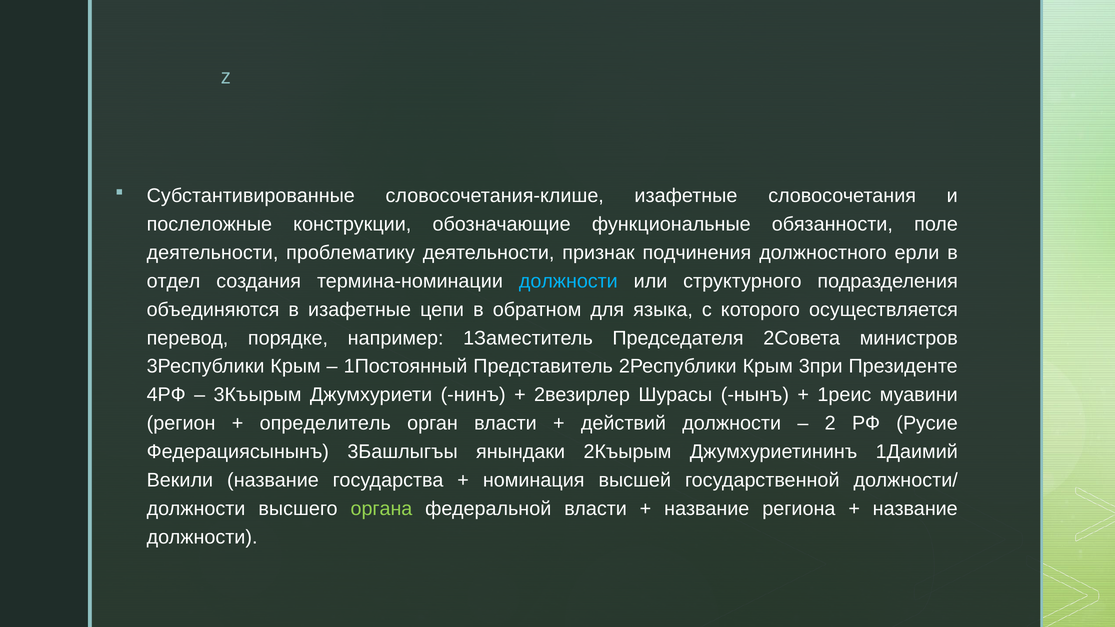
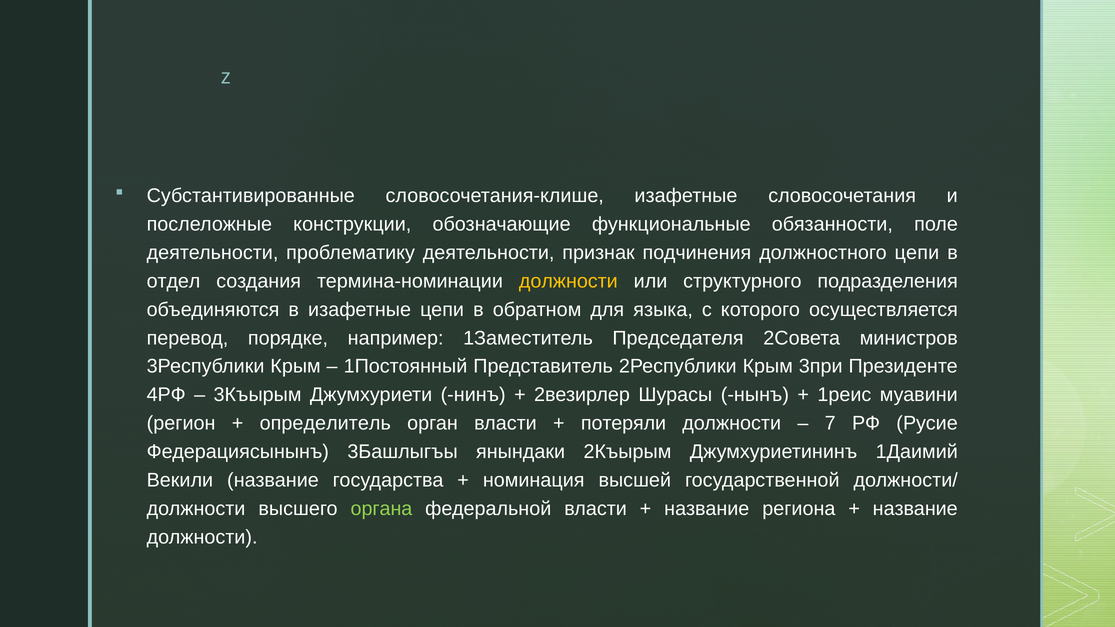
должностного ерли: ерли -> цепи (917, 253)
должности colour: light blue -> yellow (568, 281)
действий: действий -> потеряли (624, 423)
2: 2 -> 7 (830, 423)
